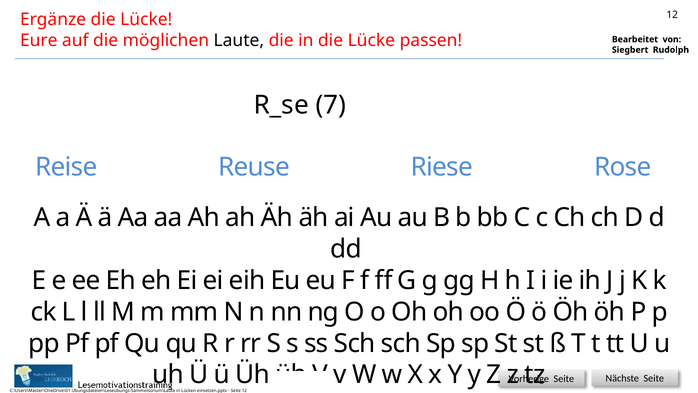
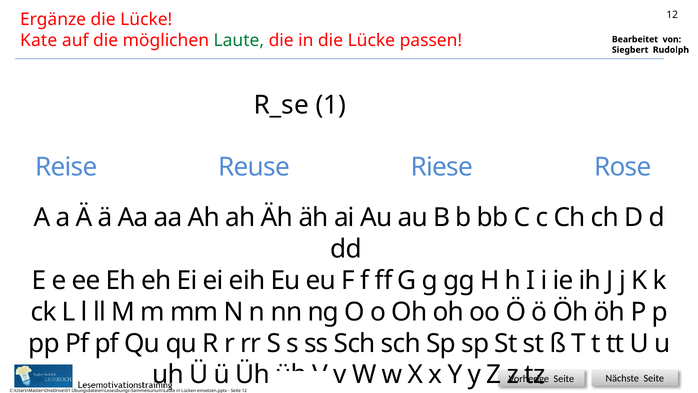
Eure: Eure -> Kate (39, 41)
Laute colour: black -> green (239, 41)
7: 7 -> 1 (331, 105)
